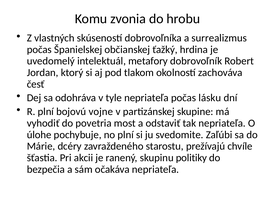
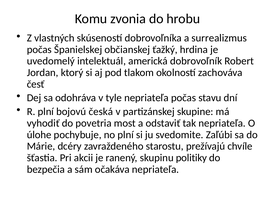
metafory: metafory -> americká (148, 61)
lásku: lásku -> stavu (210, 98)
vojne: vojne -> česká (101, 112)
